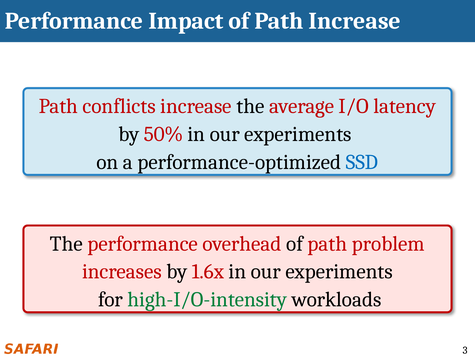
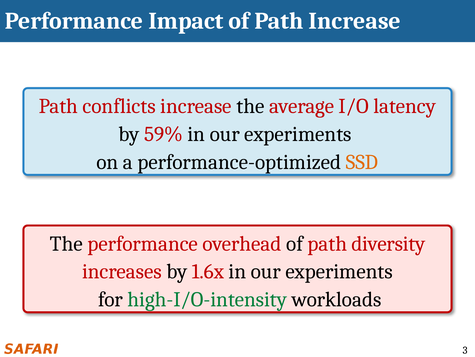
50%: 50% -> 59% (163, 134)
SSD colour: blue -> orange (362, 162)
problem: problem -> diversity (388, 243)
